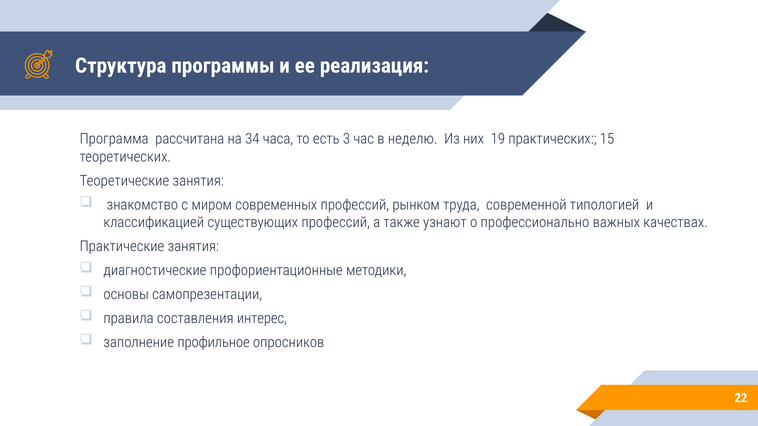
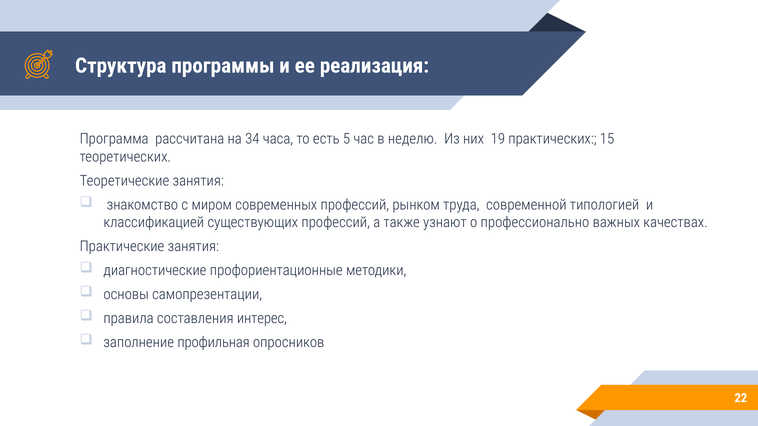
3: 3 -> 5 (346, 139)
профильное: профильное -> профильная (214, 343)
